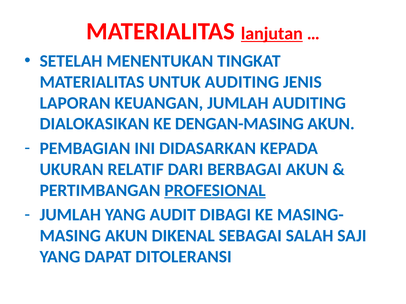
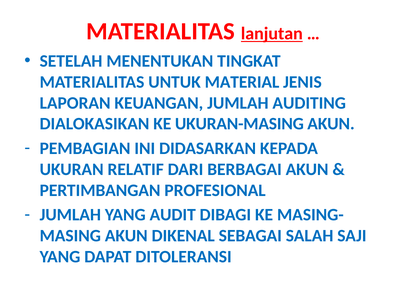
UNTUK AUDITING: AUDITING -> MATERIAL (242, 82)
DENGAN-MASING: DENGAN-MASING -> UKURAN-MASING (239, 124)
PROFESIONAL underline: present -> none (215, 191)
